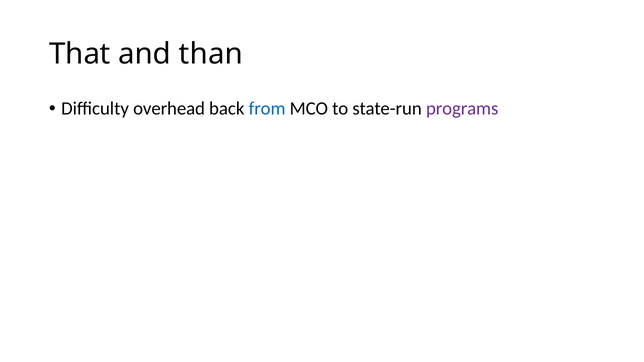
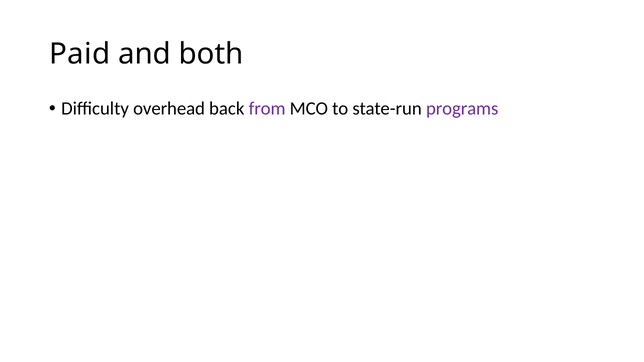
That: That -> Paid (80, 54)
than: than -> both (211, 54)
from colour: blue -> purple (267, 109)
